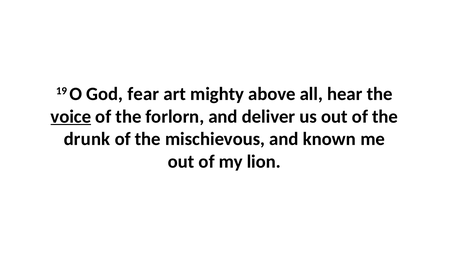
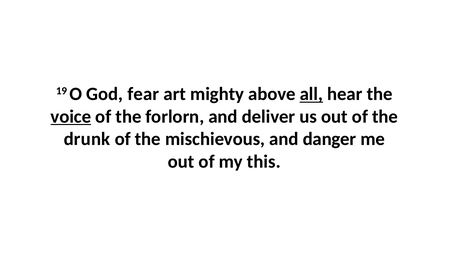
all underline: none -> present (311, 94)
known: known -> danger (329, 139)
lion: lion -> this (264, 161)
